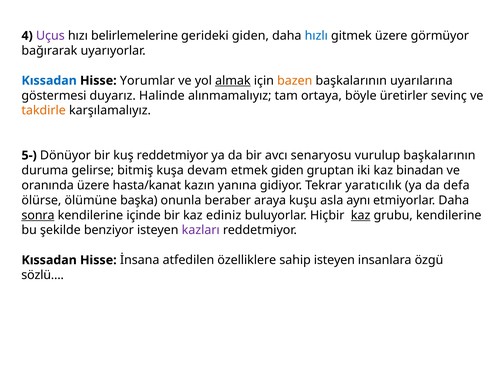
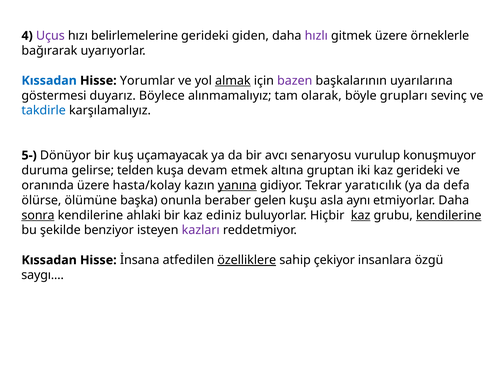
hızlı colour: blue -> purple (316, 36)
görmüyor: görmüyor -> örneklerle (440, 36)
bazen colour: orange -> purple (295, 80)
Halinde: Halinde -> Böylece (162, 95)
ortaya: ortaya -> olarak (321, 95)
üretirler: üretirler -> grupları (404, 95)
takdirle colour: orange -> blue (44, 110)
kuş reddetmiyor: reddetmiyor -> uçamayacak (172, 155)
vurulup başkalarının: başkalarının -> konuşmuyor (440, 155)
bitmiş: bitmiş -> telden (135, 170)
etmek giden: giden -> altına (287, 170)
kaz binadan: binadan -> gerideki (420, 170)
hasta/kanat: hasta/kanat -> hasta/kolay (147, 185)
yanına underline: none -> present (237, 185)
araya: araya -> gelen (270, 200)
içinde: içinde -> ahlaki (144, 215)
kendilerine underline: none -> present (449, 215)
özelliklere underline: none -> present (247, 260)
sahip isteyen: isteyen -> çekiyor (334, 260)
sözlü: sözlü -> saygı (43, 275)
